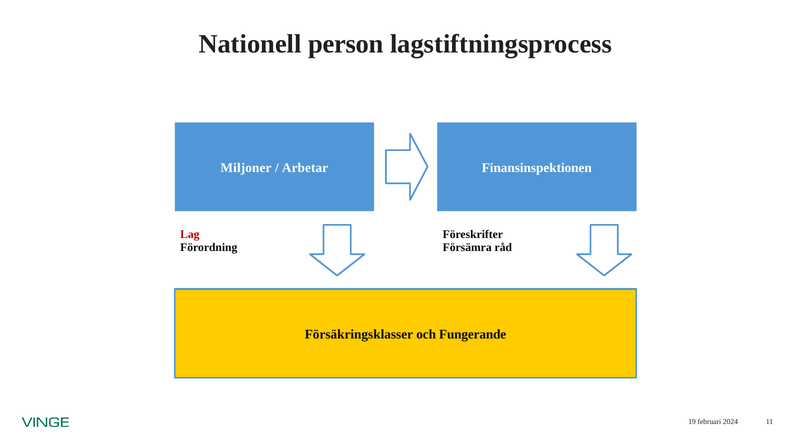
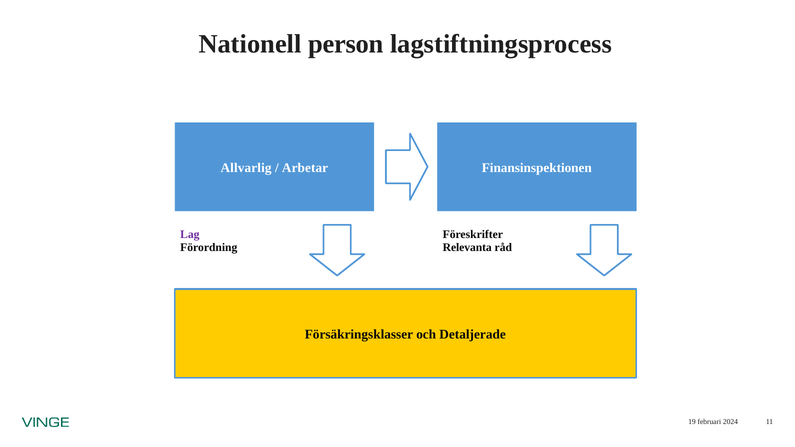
Miljoner: Miljoner -> Allvarlig (246, 168)
Lag colour: red -> purple (190, 234)
Försämra: Försämra -> Relevanta (467, 248)
Fungerande: Fungerande -> Detaljerade (473, 334)
